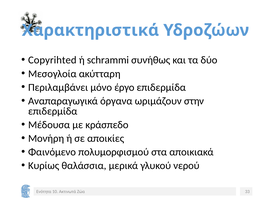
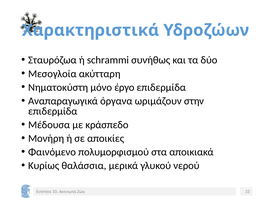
Copyrihted: Copyrihted -> Σταυρόζωα (52, 60)
Περιλαμβάνει: Περιλαμβάνει -> Nηματοκύστη (58, 87)
